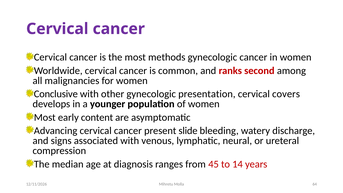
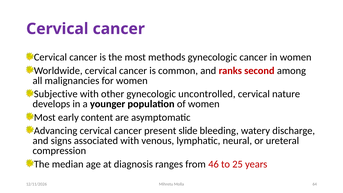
Conclusive: Conclusive -> Subjective (56, 94)
presentation: presentation -> uncontrolled (207, 94)
covers: covers -> nature (286, 94)
45: 45 -> 46 (214, 164)
14: 14 -> 25 (238, 164)
